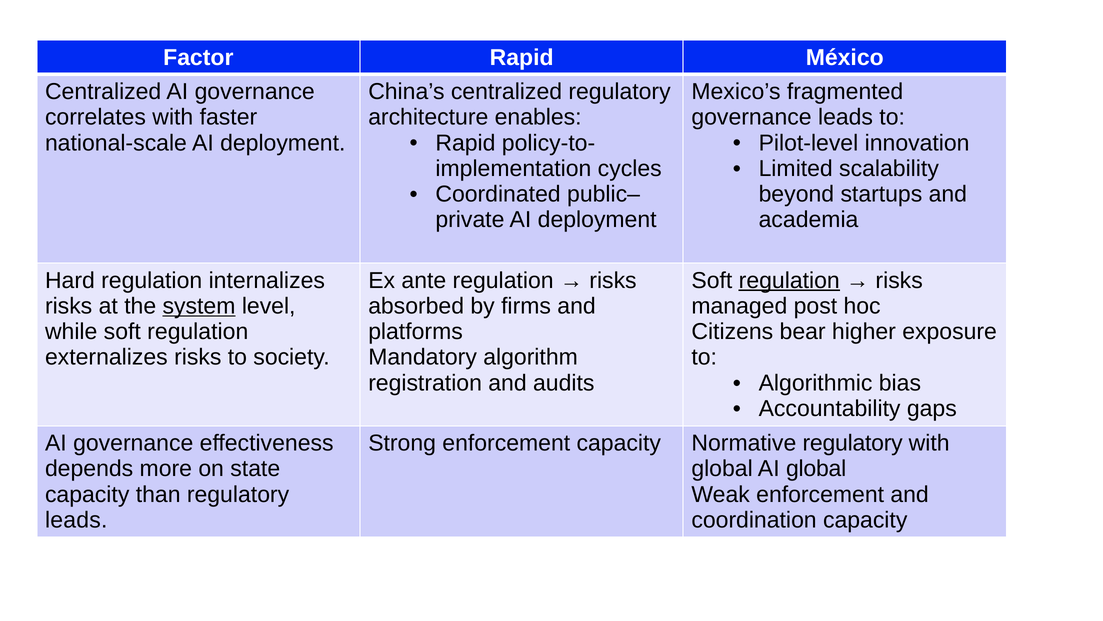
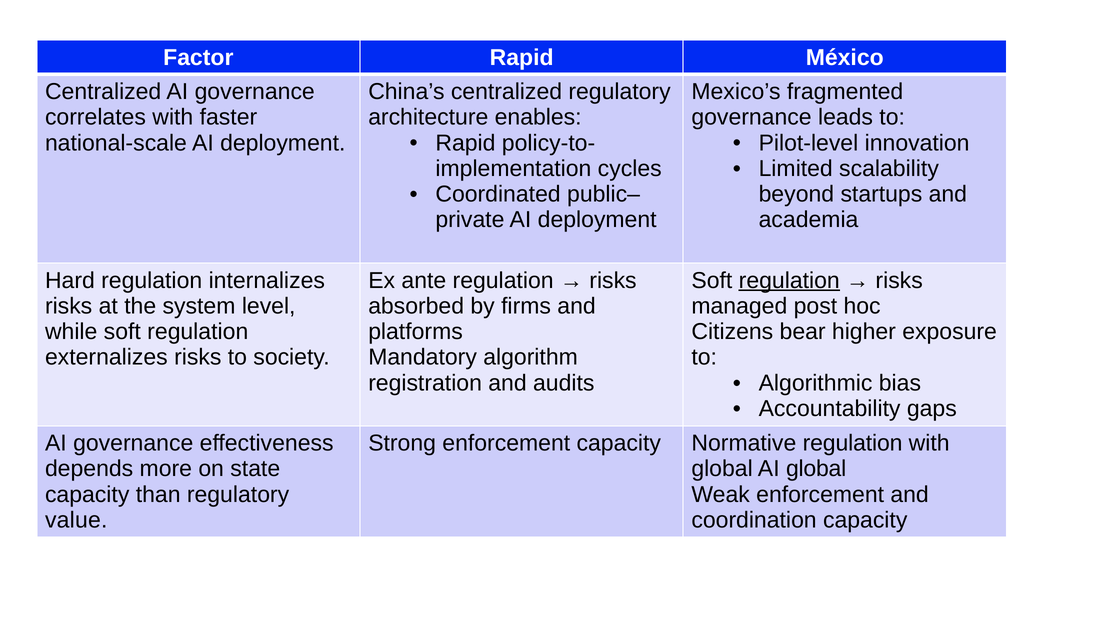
system underline: present -> none (199, 306)
Normative regulatory: regulatory -> regulation (853, 443)
leads: leads -> value (76, 520)
